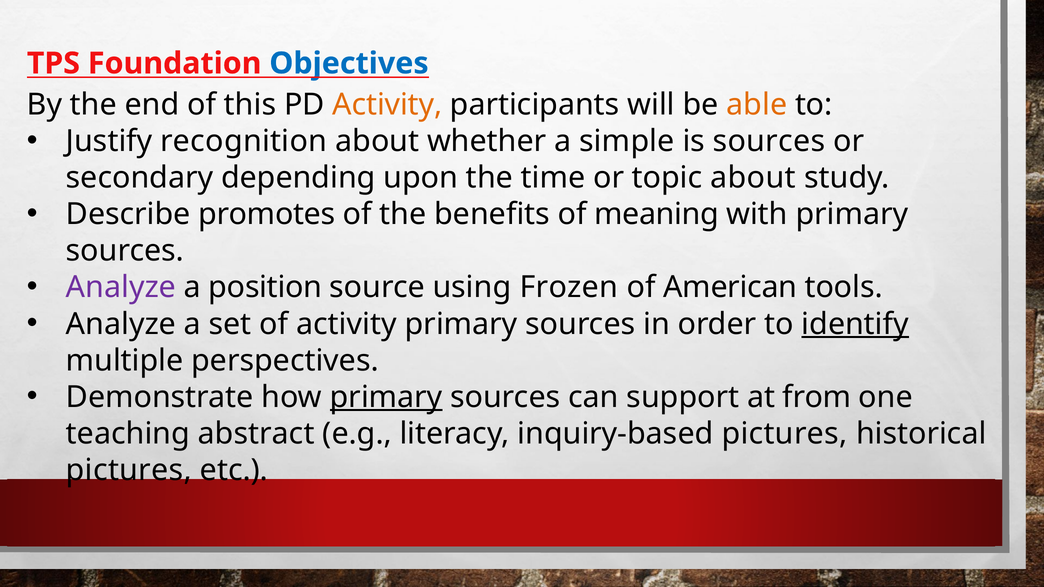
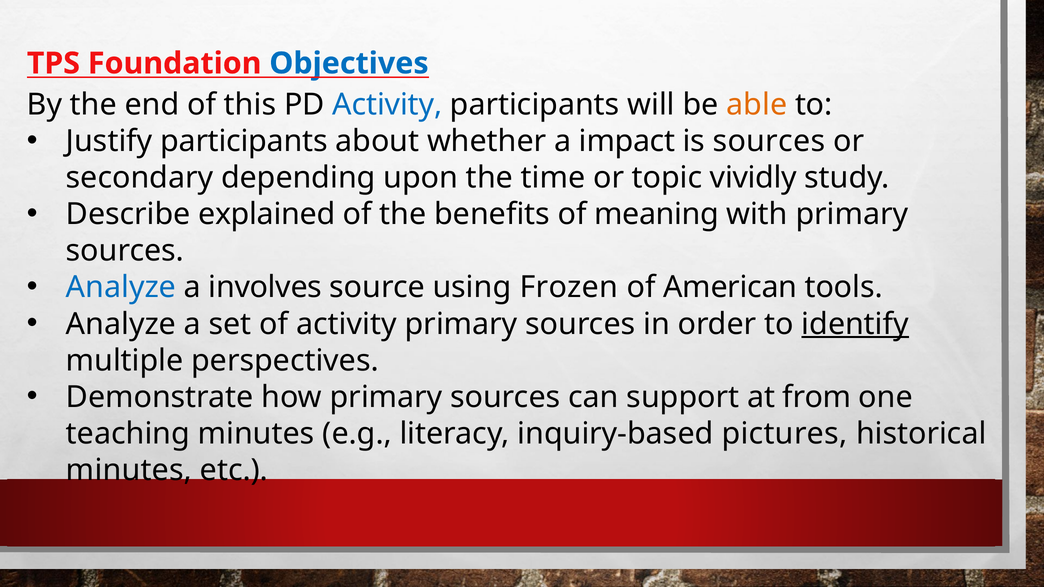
Activity colour: orange -> blue (387, 105)
Justify recognition: recognition -> participants (244, 141)
simple: simple -> impact (627, 141)
topic about: about -> vividly (753, 178)
promotes: promotes -> explained (267, 214)
Analyze colour: purple -> blue (121, 288)
position: position -> involves (265, 288)
primary underline: present -> none (386, 397)
teaching abstract: abstract -> minutes (256, 434)
pictures: pictures -> minutes (129, 470)
